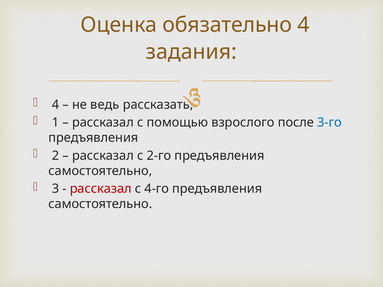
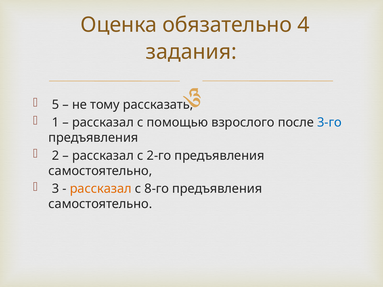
4: 4 -> 5 (55, 105)
ведь: ведь -> тому (105, 105)
рассказал colour: red -> orange (101, 189)
4-го: 4-го -> 8-го (157, 189)
